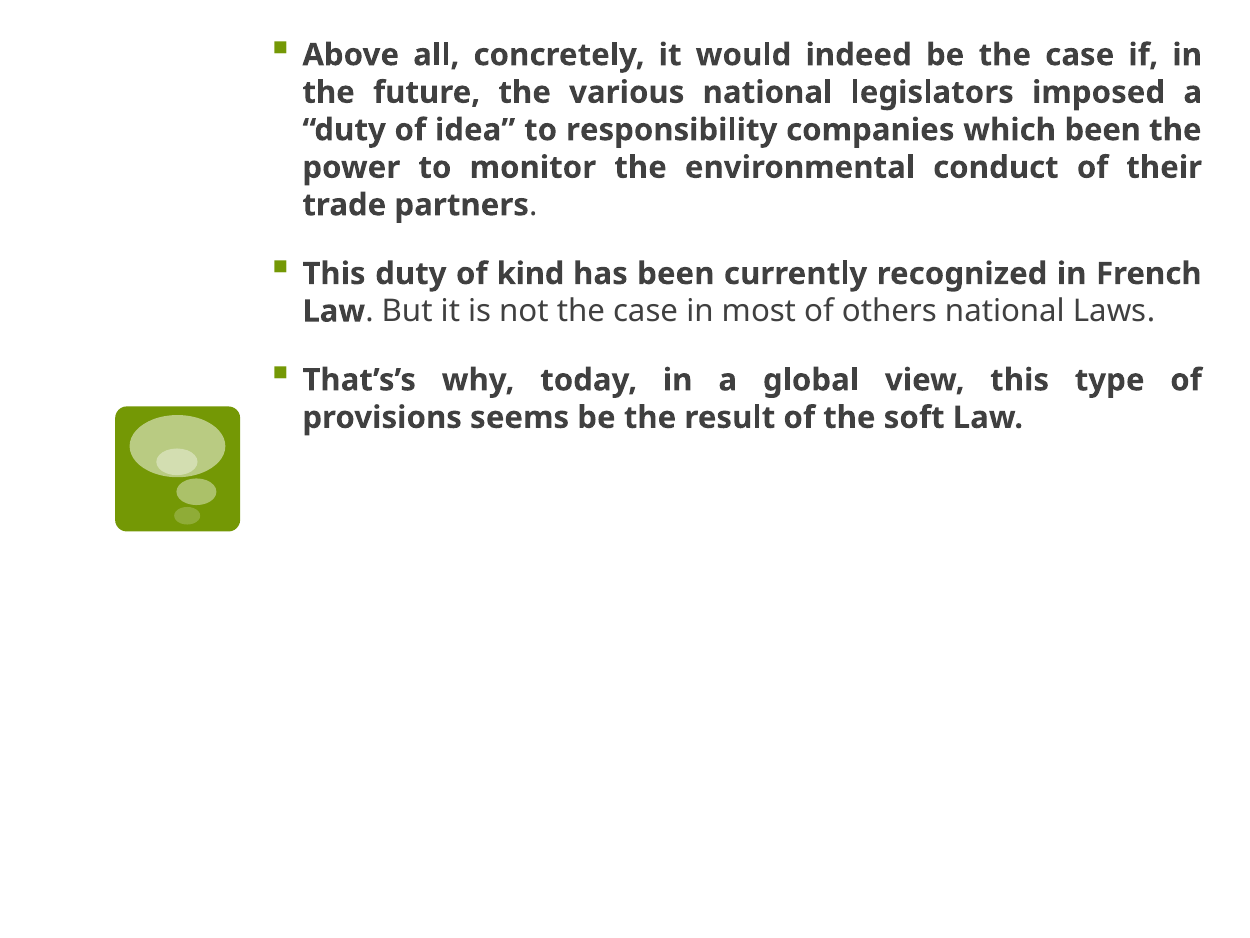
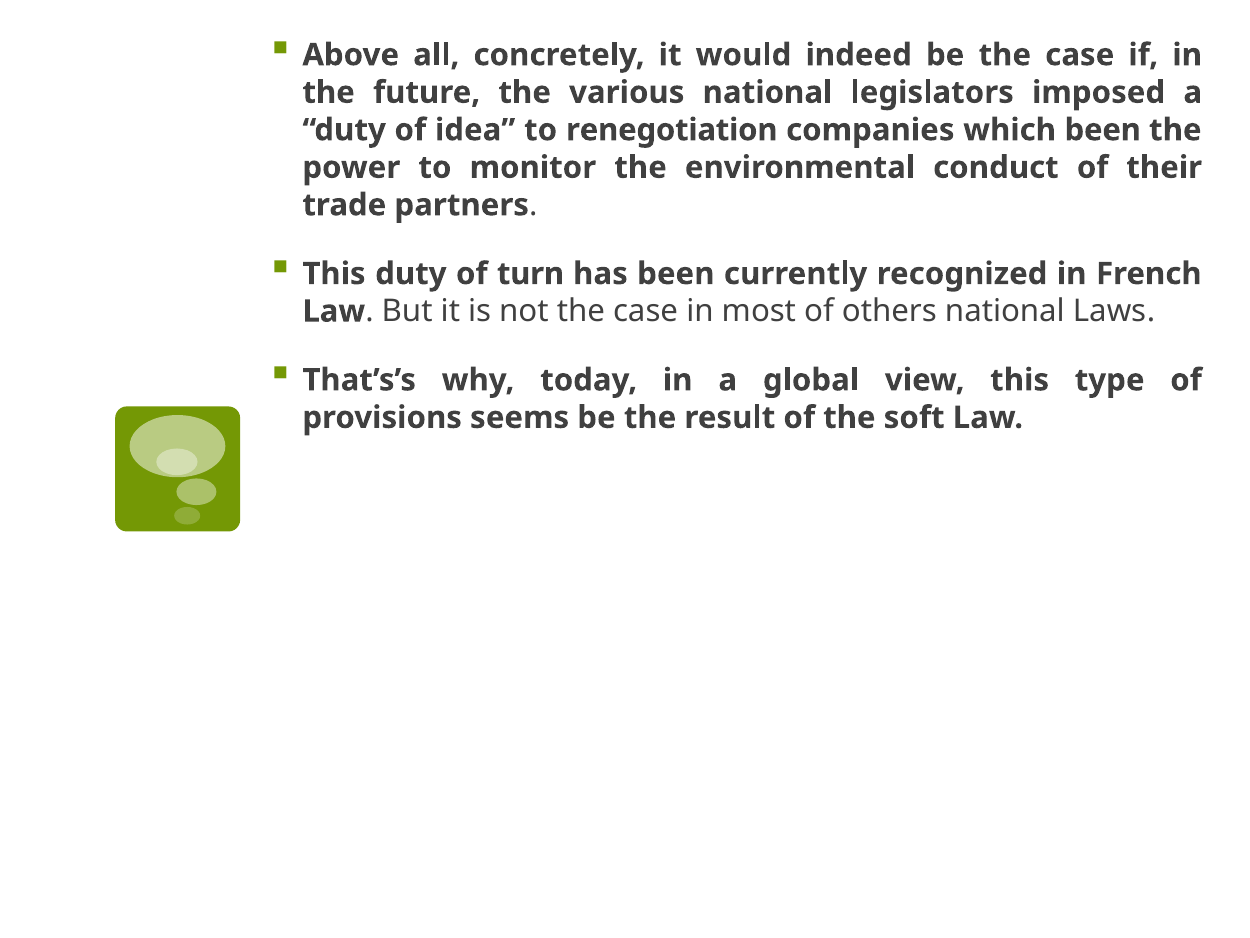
responsibility: responsibility -> renegotiation (672, 130)
kind: kind -> turn (531, 274)
